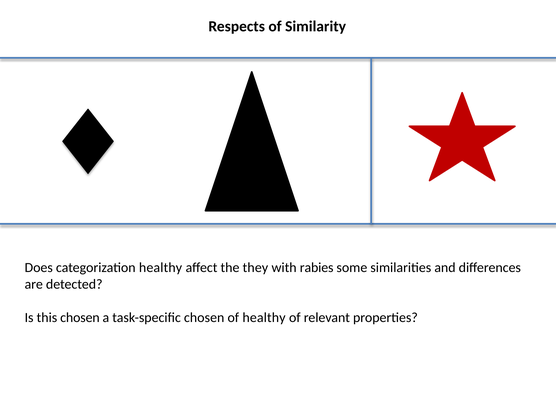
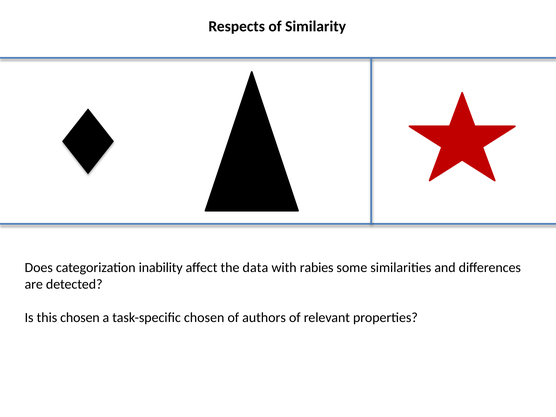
categorization healthy: healthy -> inability (161, 268)
they: they -> data (255, 268)
of healthy: healthy -> authors (264, 318)
